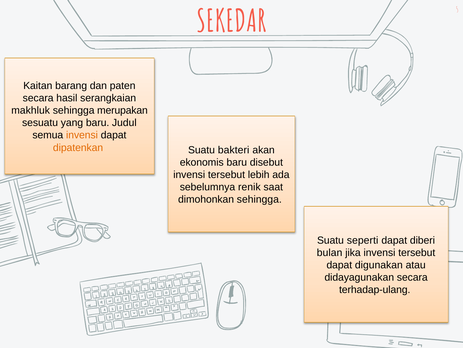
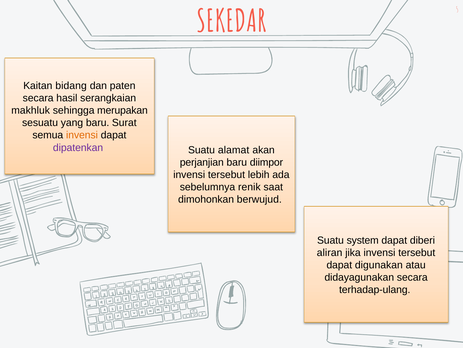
barang: barang -> bidang (71, 86)
Judul: Judul -> Surat (124, 123)
dipatenkan colour: orange -> purple (78, 147)
bakteri: bakteri -> alamat (234, 150)
ekonomis: ekonomis -> perjanjian (202, 162)
disebut: disebut -> diimpor (266, 162)
dimohonkan sehingga: sehingga -> berwujud (259, 199)
seperti: seperti -> system (363, 240)
bulan: bulan -> aliran (330, 252)
